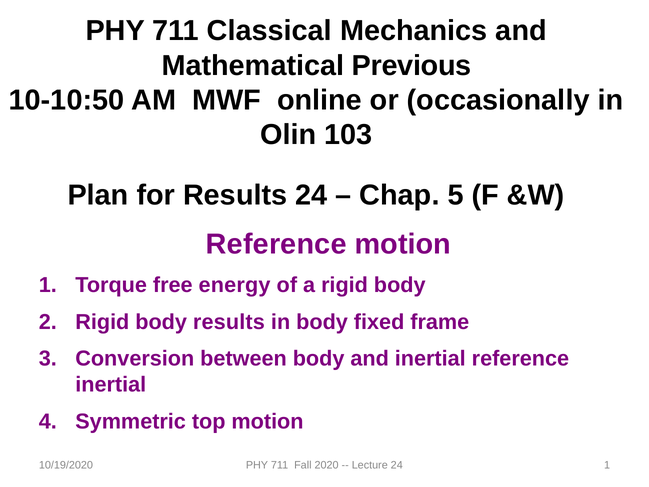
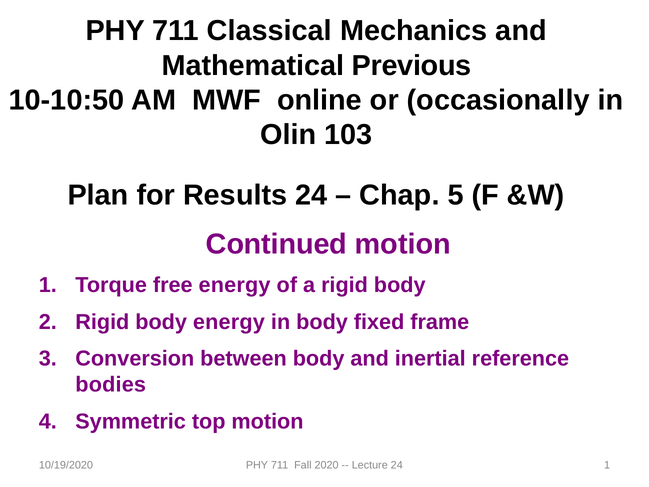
Reference: Reference -> Continued (276, 244)
body results: results -> energy (229, 322)
inertial: inertial -> bodies (111, 384)
